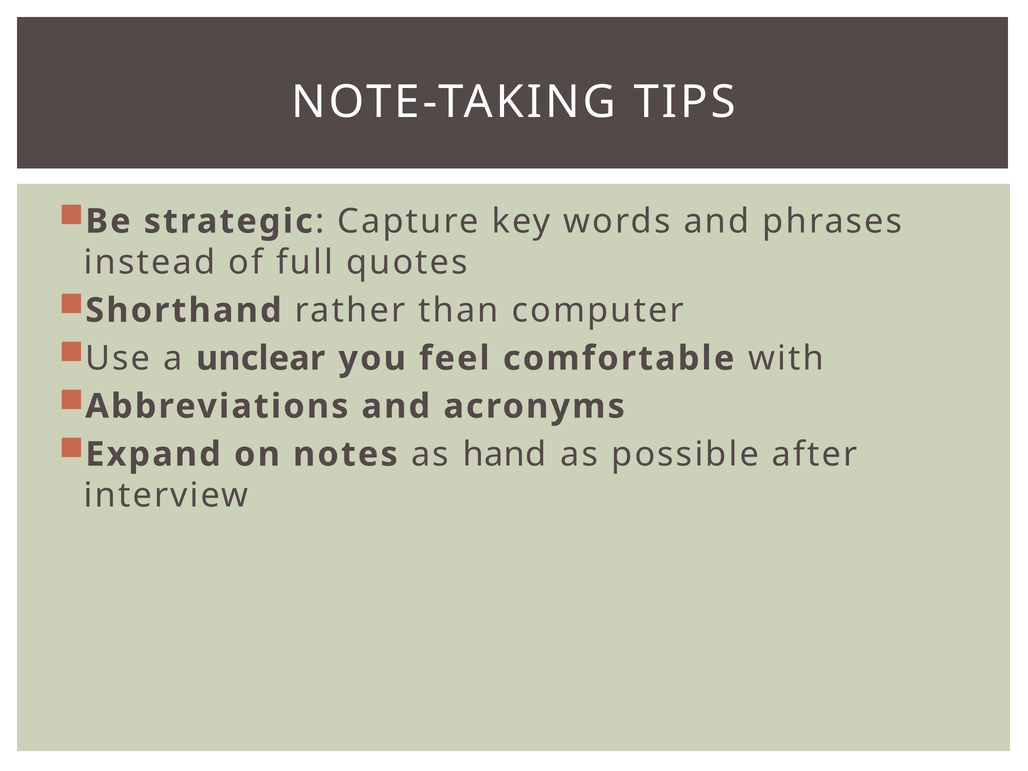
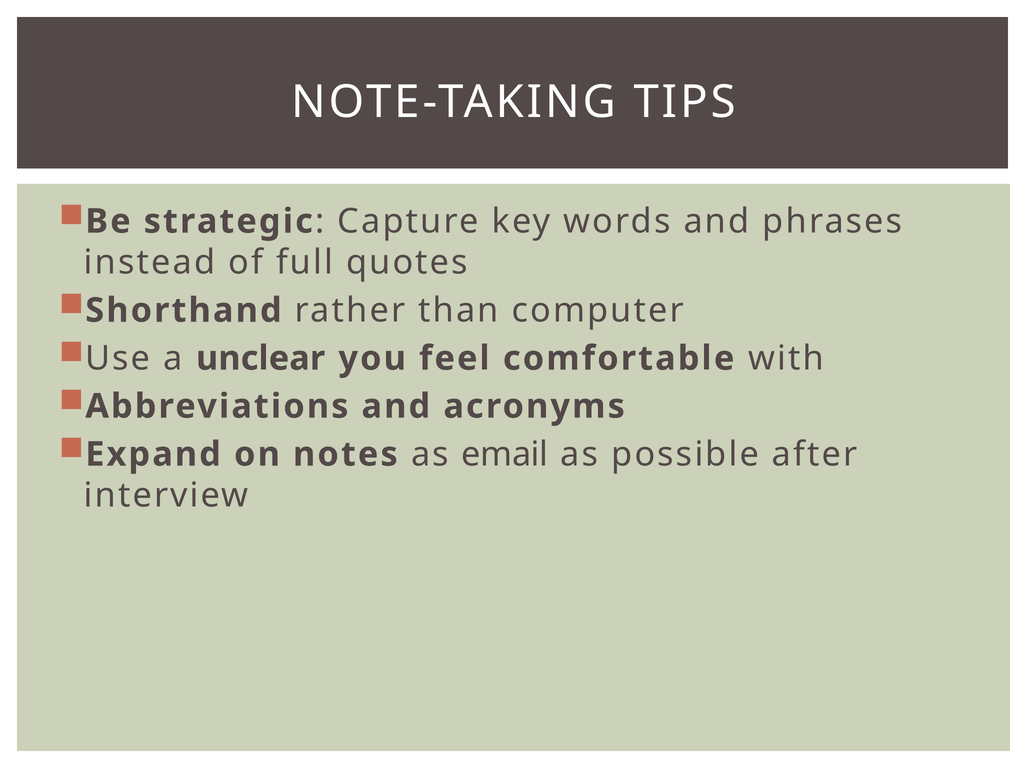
hand: hand -> email (505, 454)
